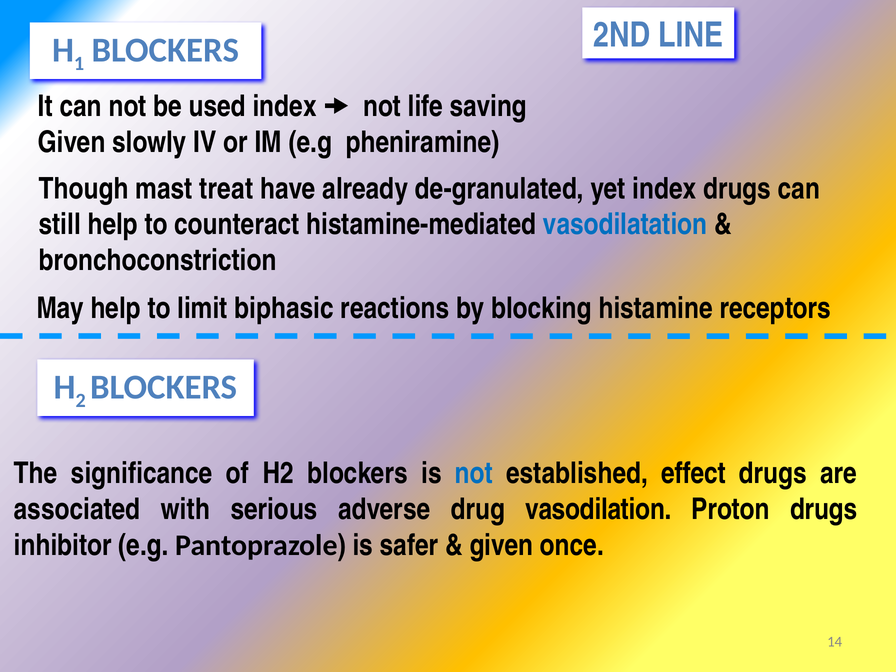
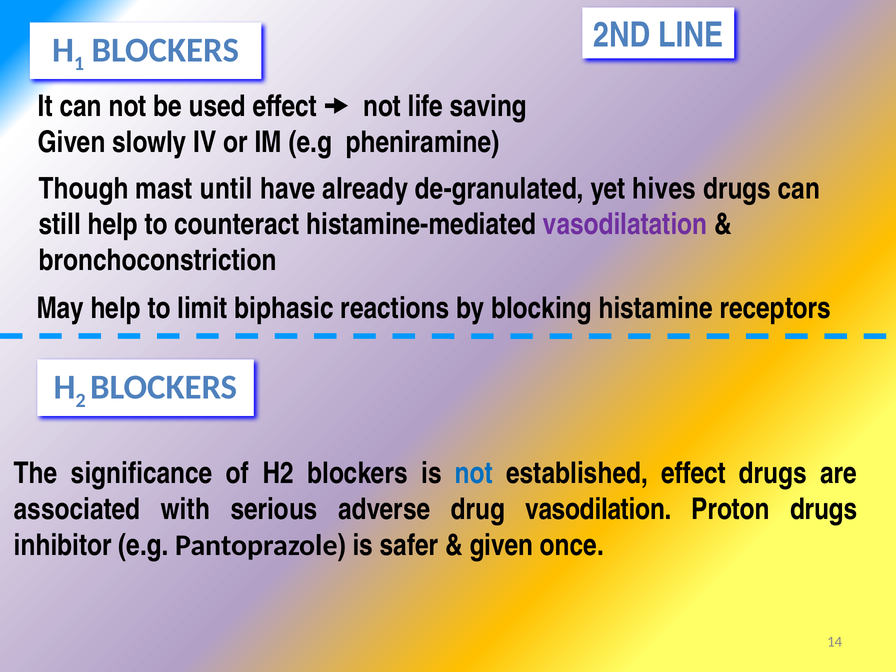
used index: index -> effect (285, 107)
treat: treat -> until (226, 189)
yet index: index -> hives (664, 189)
vasodilatation colour: blue -> purple (625, 225)
